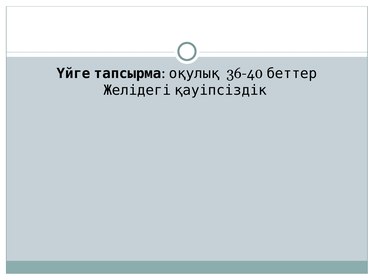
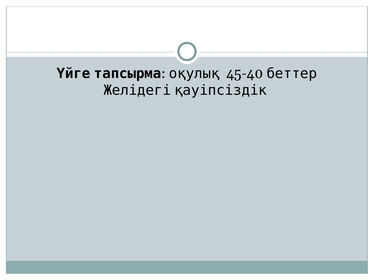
36-40: 36-40 -> 45-40 (245, 74)
